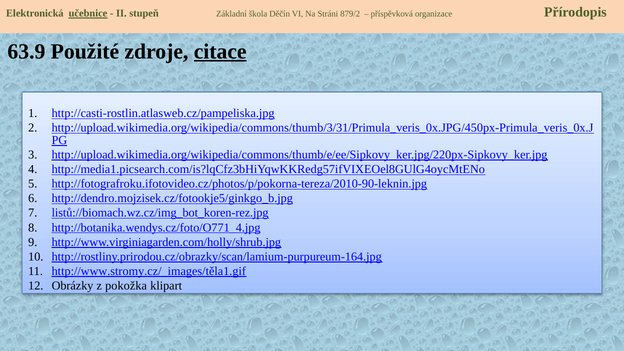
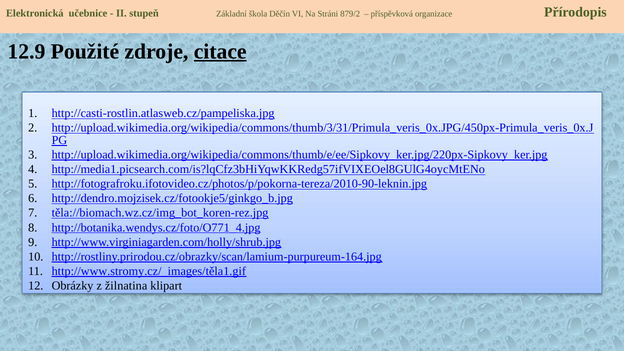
učebnice underline: present -> none (88, 13)
63.9: 63.9 -> 12.9 (26, 52)
listů://biomach.wz.cz/img_bot_koren-rez.jpg: listů://biomach.wz.cz/img_bot_koren-rez.jpg -> těla://biomach.wz.cz/img_bot_koren-rez.jpg (160, 213)
pokožka: pokožka -> žilnatina (126, 286)
